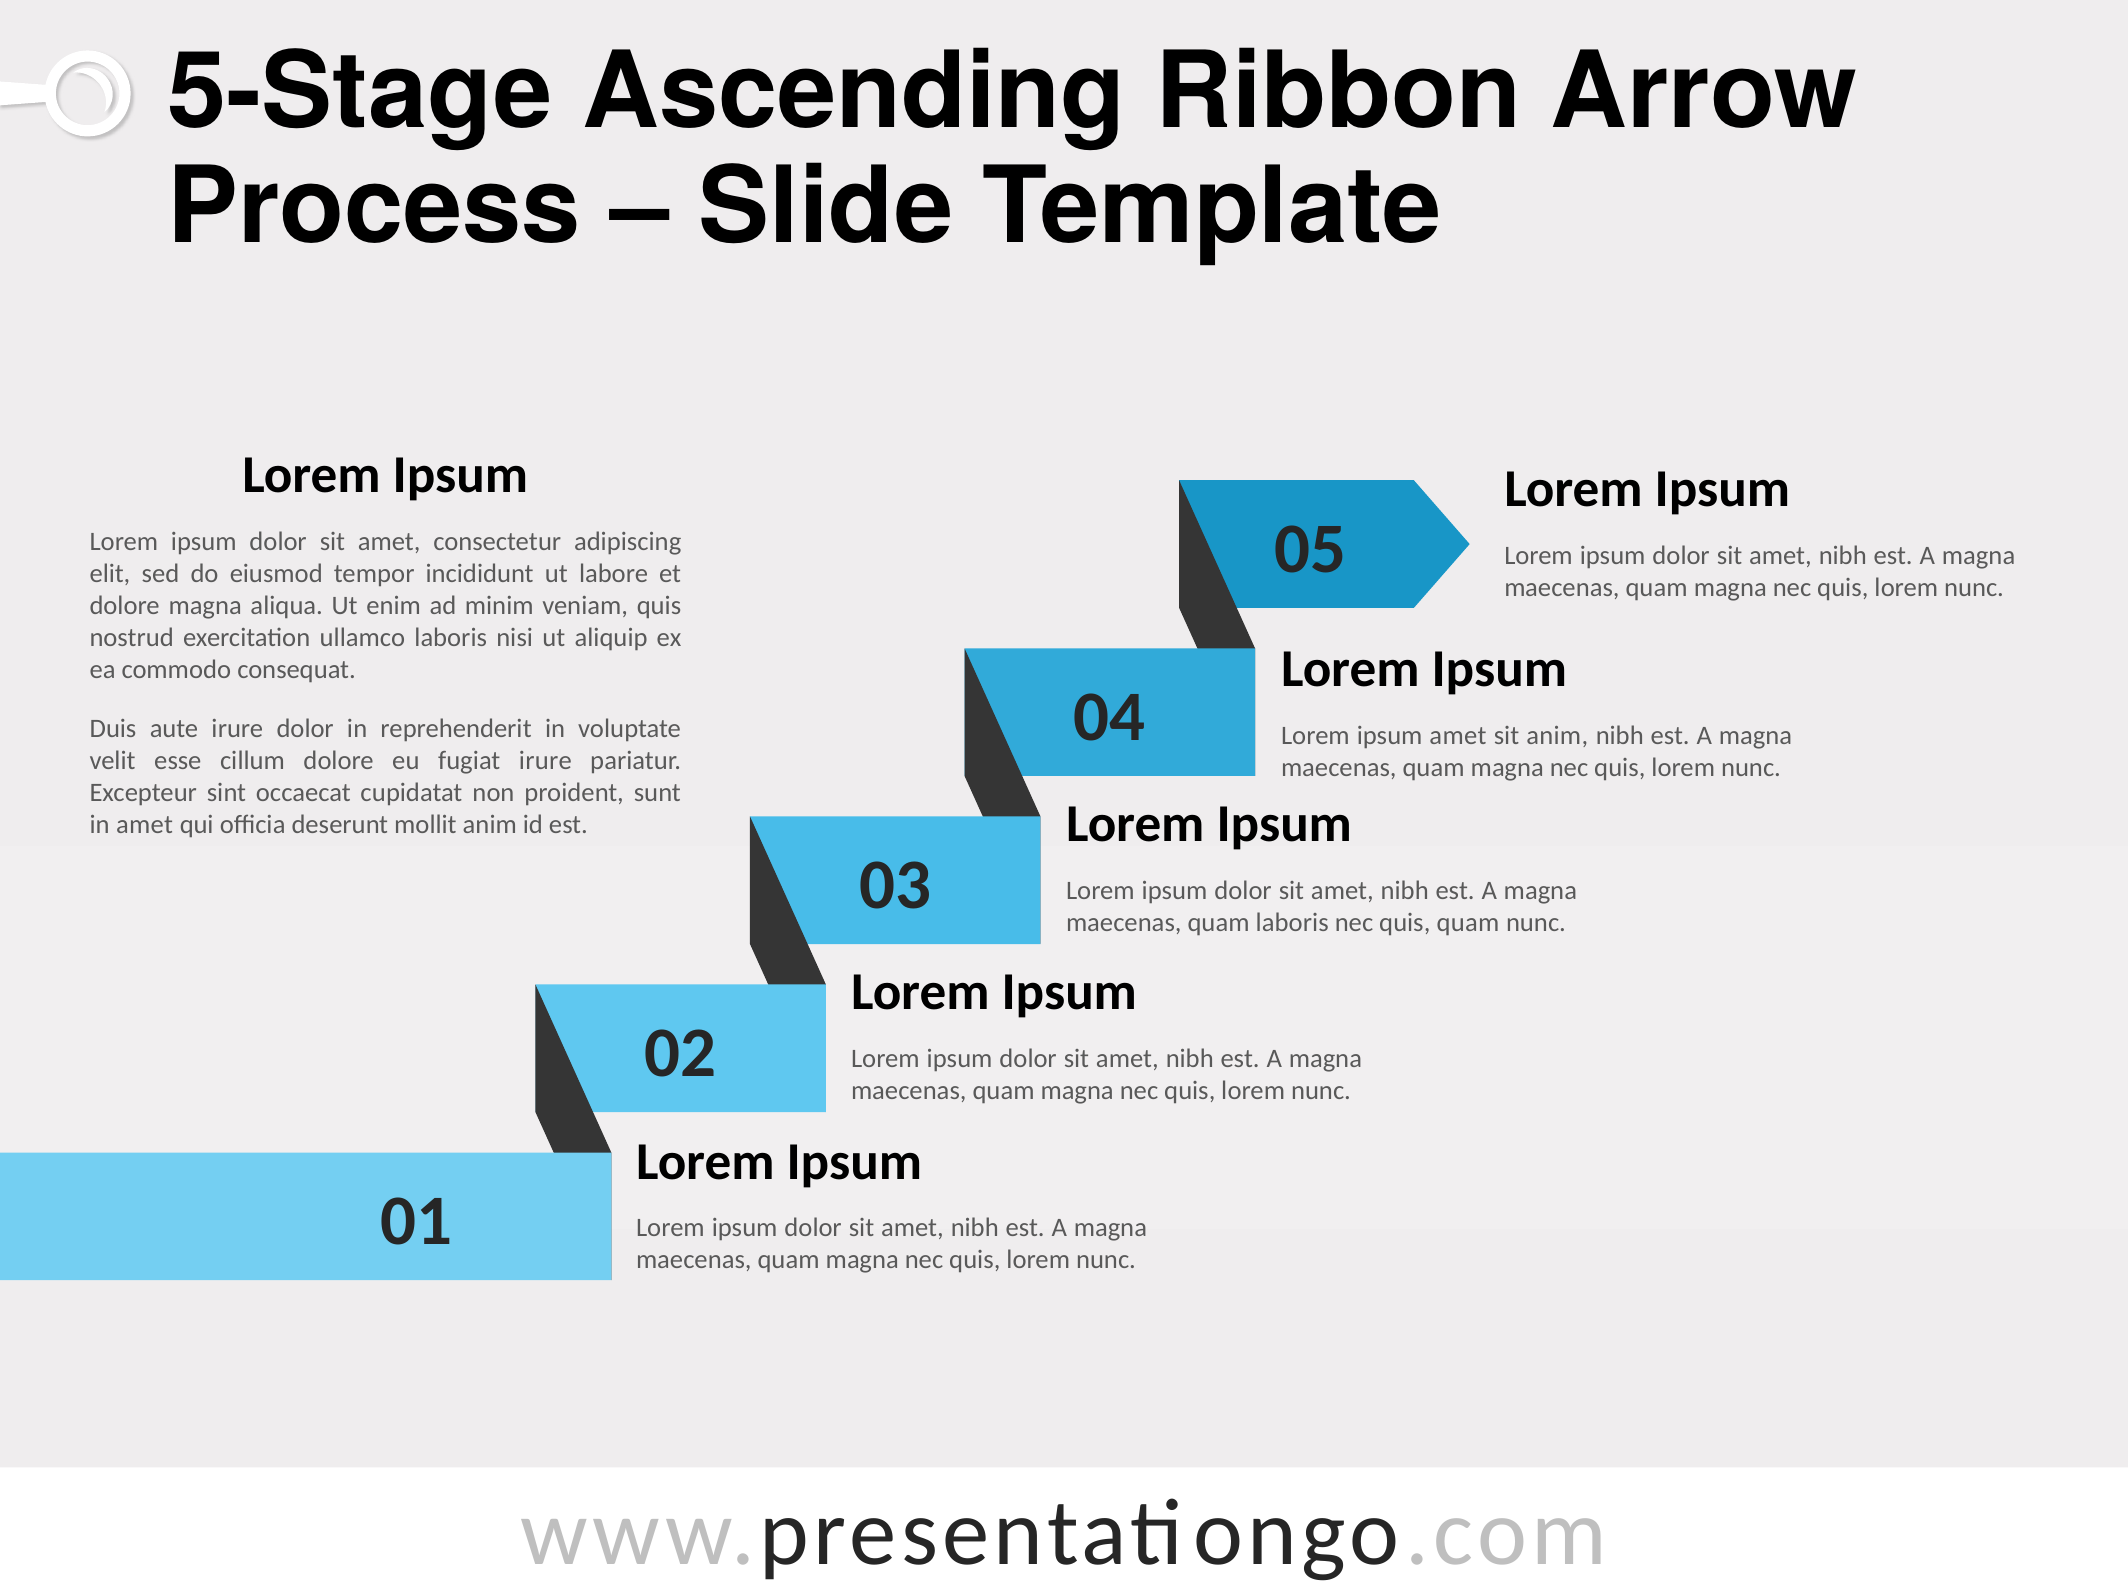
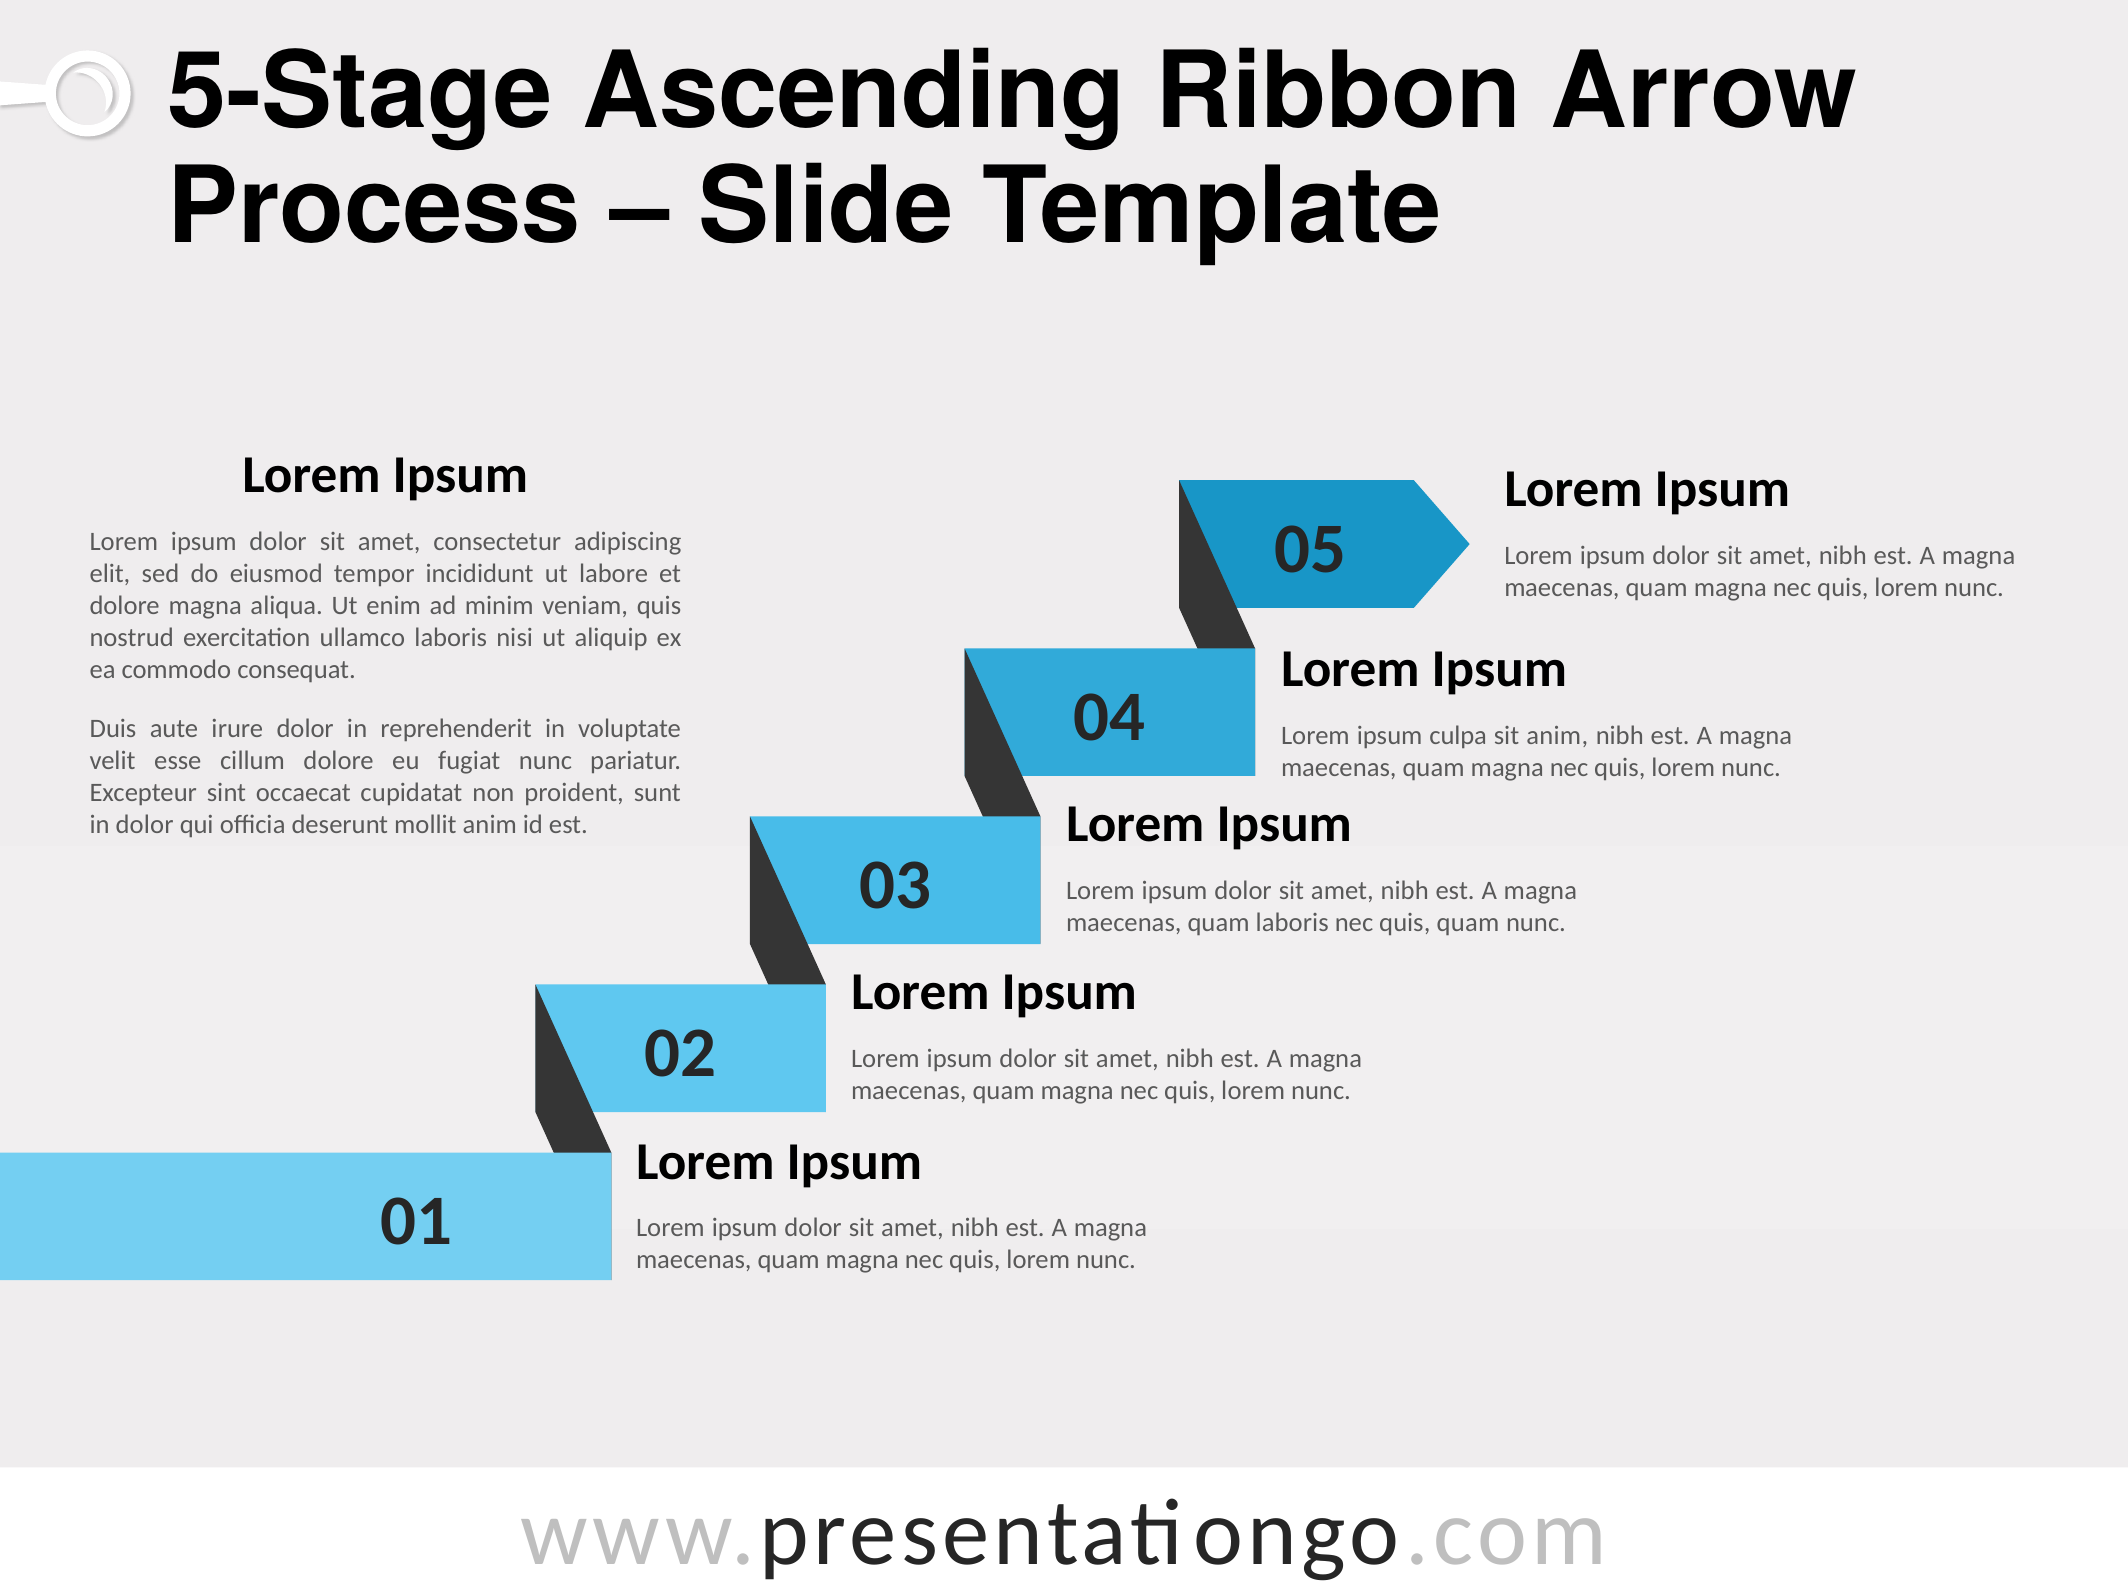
ipsum amet: amet -> culpa (1458, 735)
fugiat irure: irure -> nunc (545, 760)
in amet: amet -> dolor (145, 824)
